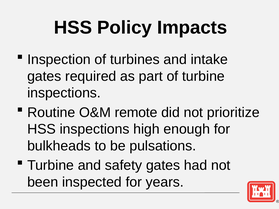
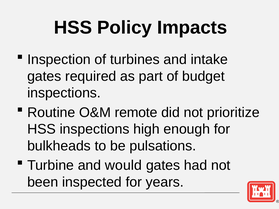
of turbine: turbine -> budget (203, 76)
safety: safety -> would (123, 166)
